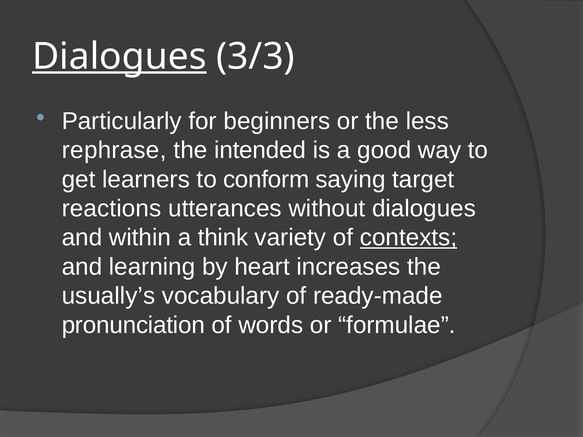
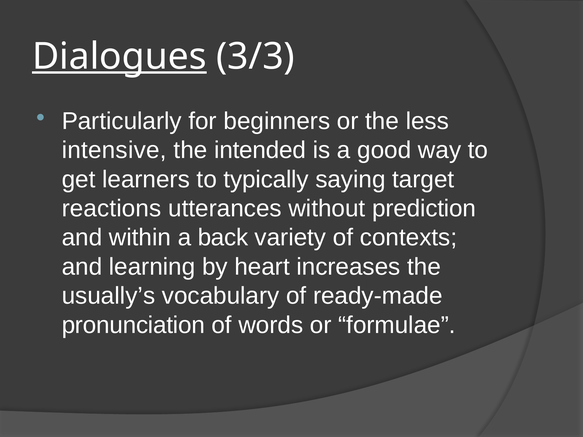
rephrase: rephrase -> intensive (114, 150)
conform: conform -> typically (266, 179)
without dialogues: dialogues -> prediction (424, 209)
think: think -> back (223, 238)
contexts underline: present -> none (409, 238)
